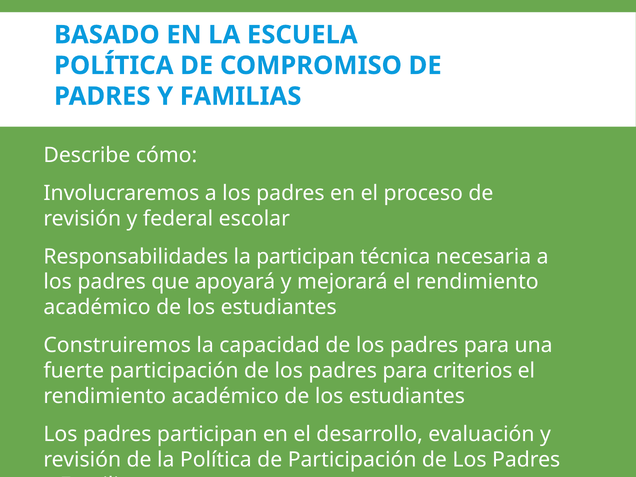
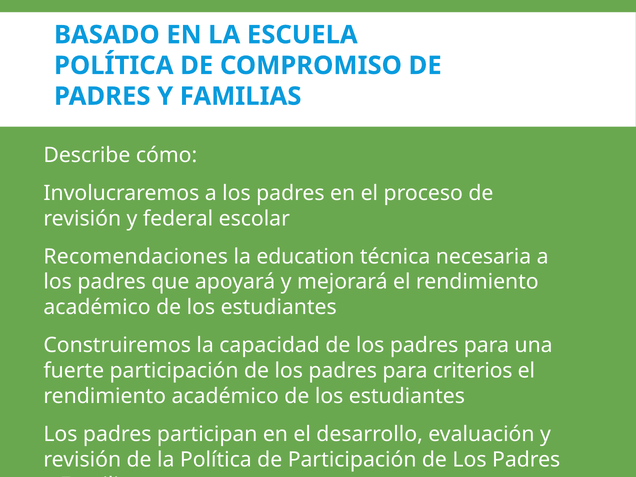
Responsabilidades: Responsabilidades -> Recomendaciones (136, 257)
la participan: participan -> education (306, 257)
